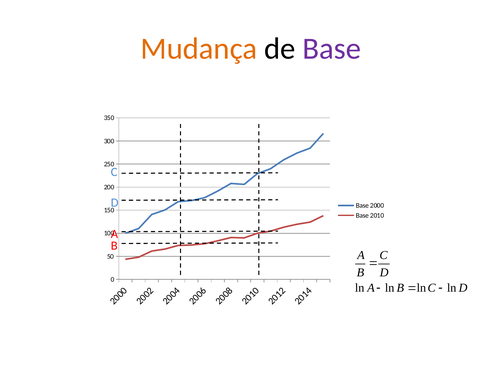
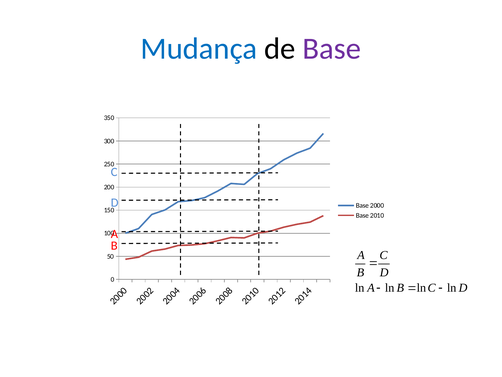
Mudança colour: orange -> blue (199, 49)
